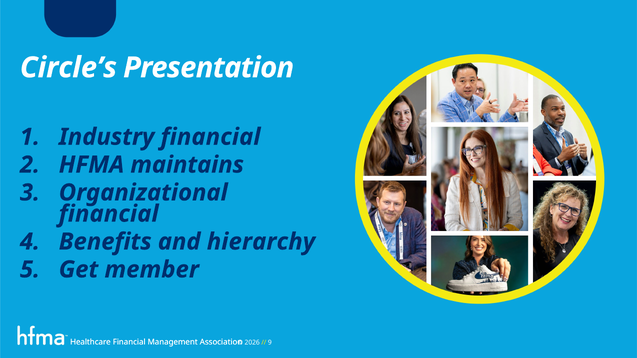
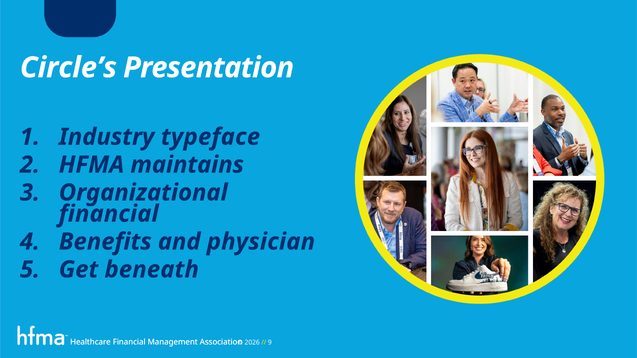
Industry financial: financial -> typeface (211, 137)
hierarchy: hierarchy -> physician (261, 242)
member: member -> beneath (152, 270)
